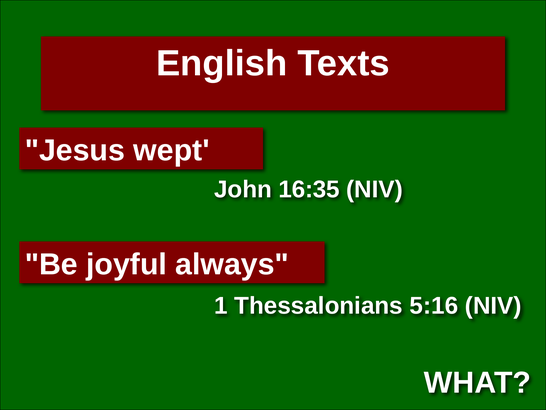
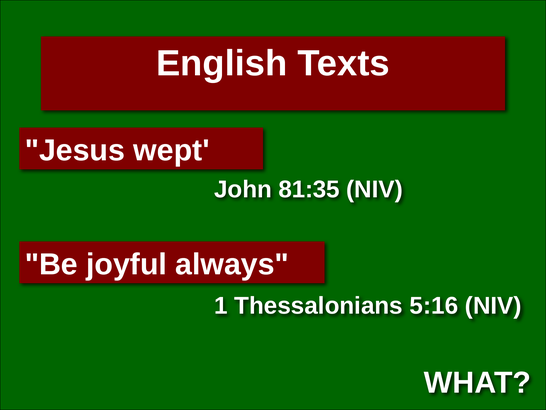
16:35: 16:35 -> 81:35 (309, 189)
